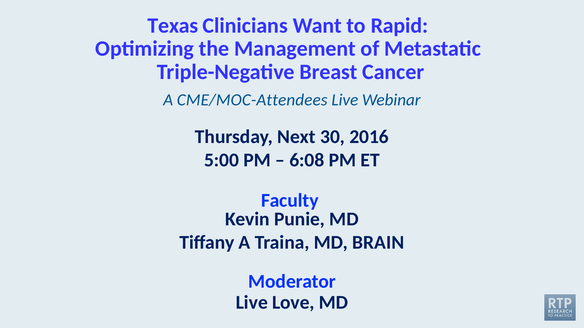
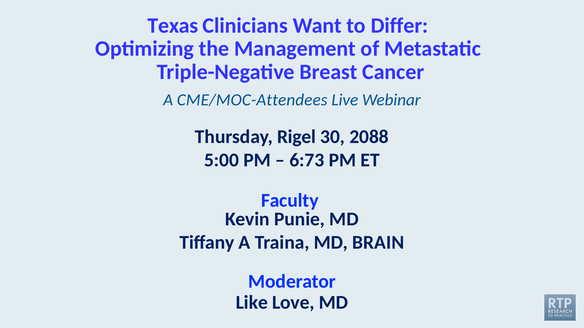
Rapid: Rapid -> Differ (399, 26)
Next: Next -> Rigel (297, 137)
2016: 2016 -> 2088 (369, 137)
6:08: 6:08 -> 6:73 (307, 160)
Live: Live -> Like (252, 303)
